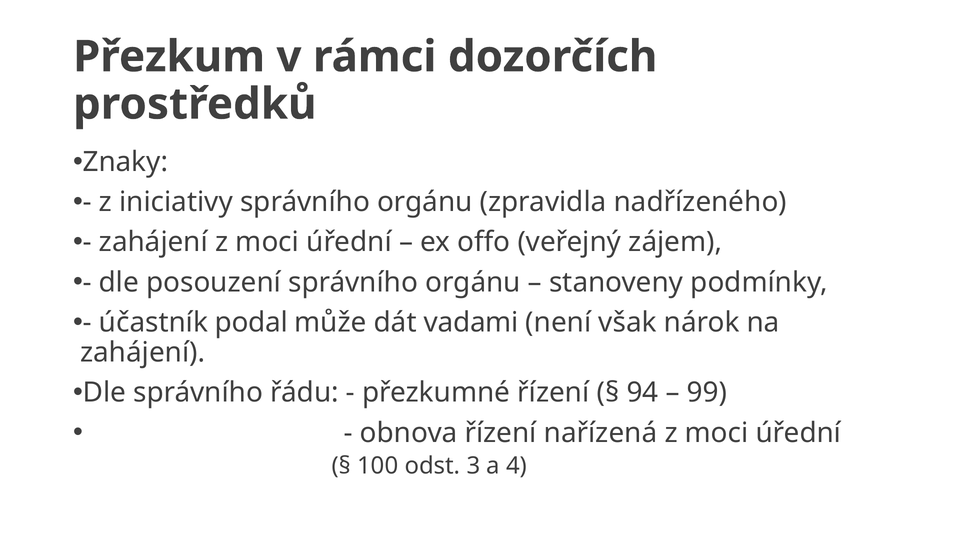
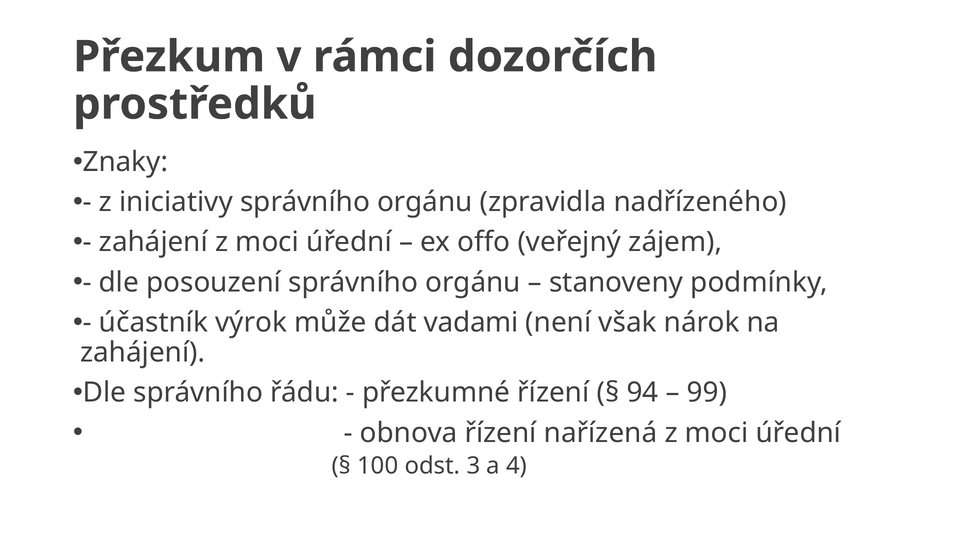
podal: podal -> výrok (251, 322)
